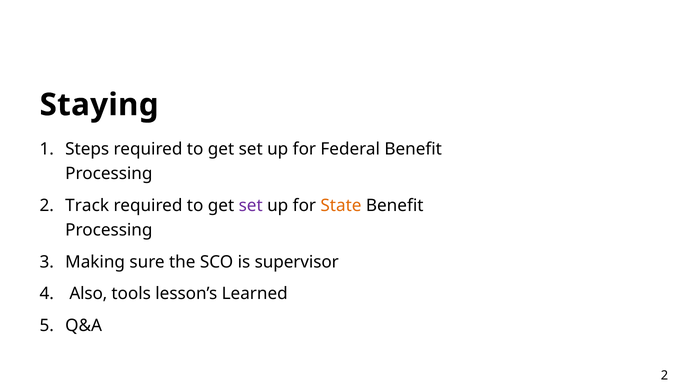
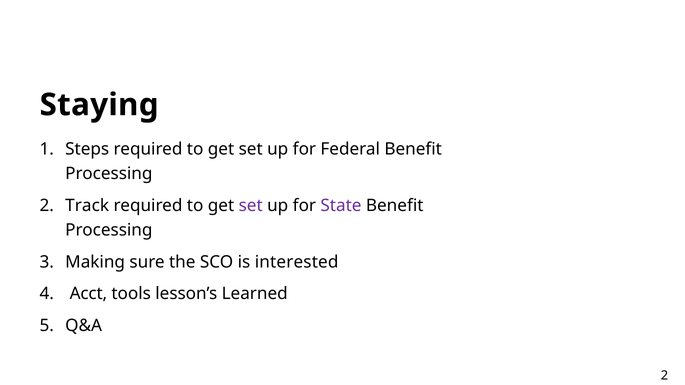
State colour: orange -> purple (341, 206)
supervisor: supervisor -> interested (297, 262)
Also: Also -> Acct (88, 294)
